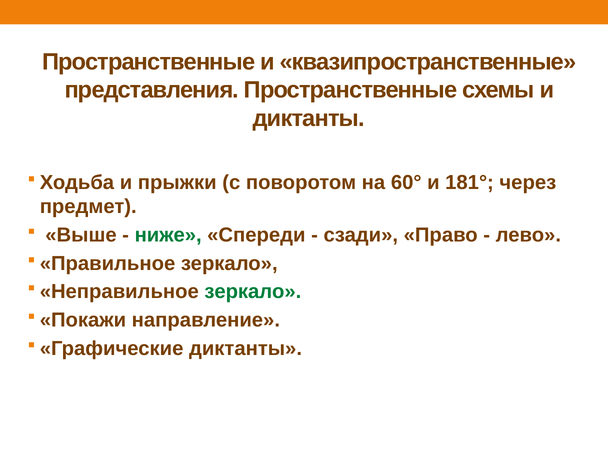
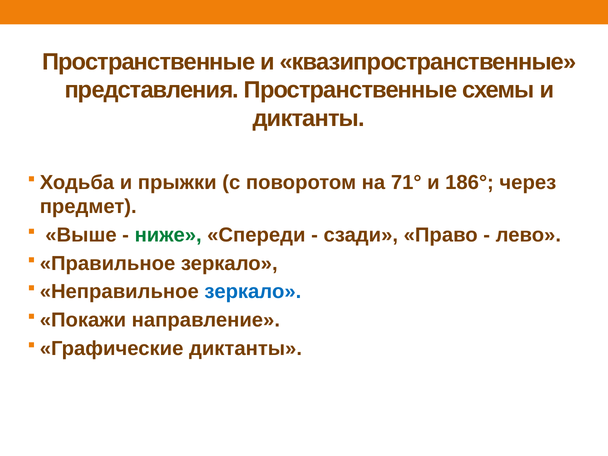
60°: 60° -> 71° (406, 182)
181°: 181° -> 186° (470, 182)
зеркало colour: green -> blue (253, 292)
